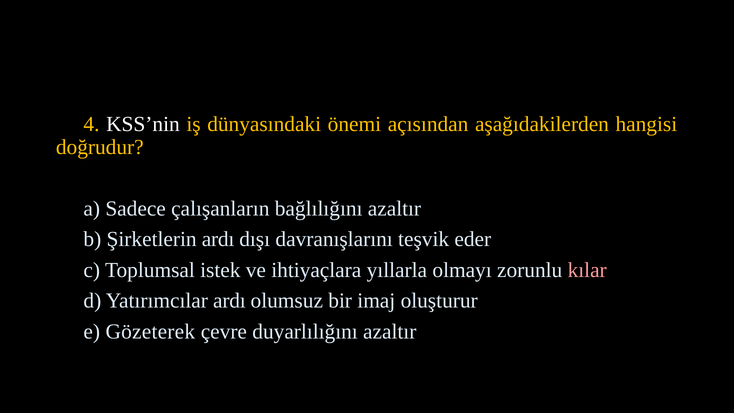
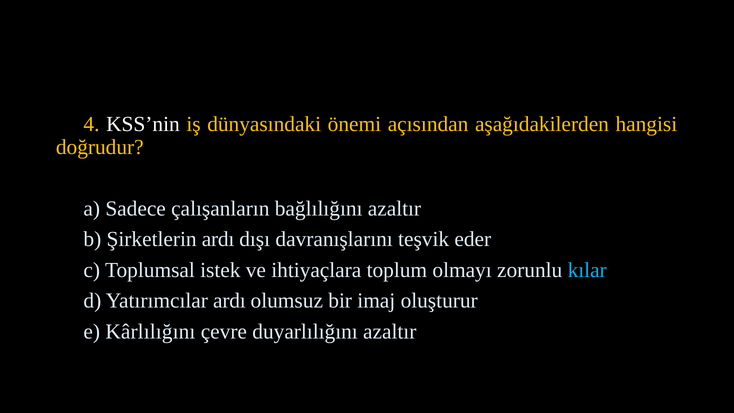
yıllarla: yıllarla -> toplum (397, 270)
kılar colour: pink -> light blue (587, 270)
Gözeterek: Gözeterek -> Kârlılığını (150, 332)
